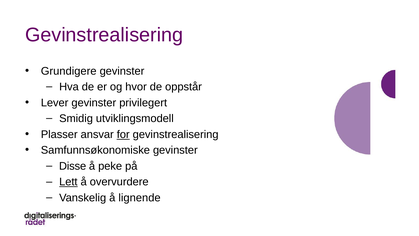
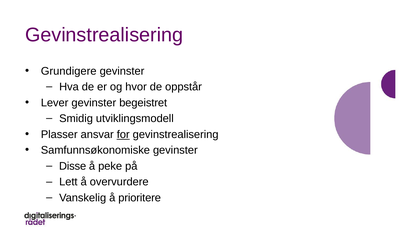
privilegert: privilegert -> begeistret (143, 103)
Lett underline: present -> none (68, 182)
lignende: lignende -> prioritere (140, 198)
